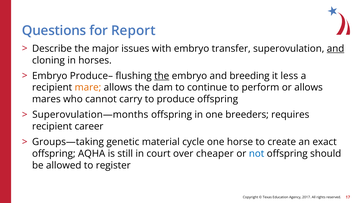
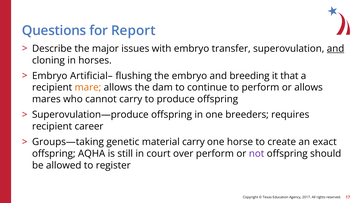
Produce–: Produce– -> Artificial– (91, 76)
the underline: present -> none (162, 76)
less: less -> that (289, 76)
Superovulation—months: Superovulation—months -> Superovulation—produce (90, 115)
material cycle: cycle -> carry (193, 142)
over cheaper: cheaper -> perform (215, 154)
not colour: blue -> purple (257, 154)
